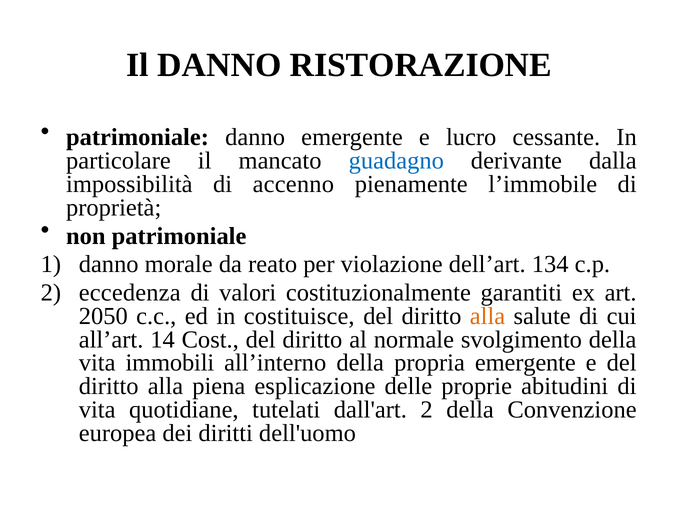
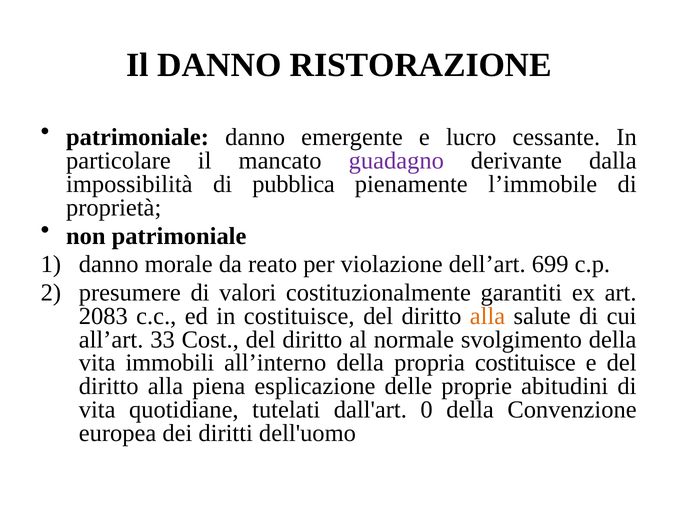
guadagno colour: blue -> purple (396, 161)
accenno: accenno -> pubblica (294, 184)
134: 134 -> 699 (550, 265)
eccedenza: eccedenza -> presumere (130, 293)
2050: 2050 -> 2083 (103, 316)
14: 14 -> 33 (163, 340)
propria emergente: emergente -> costituisce (525, 363)
dall'art 2: 2 -> 0 (427, 410)
